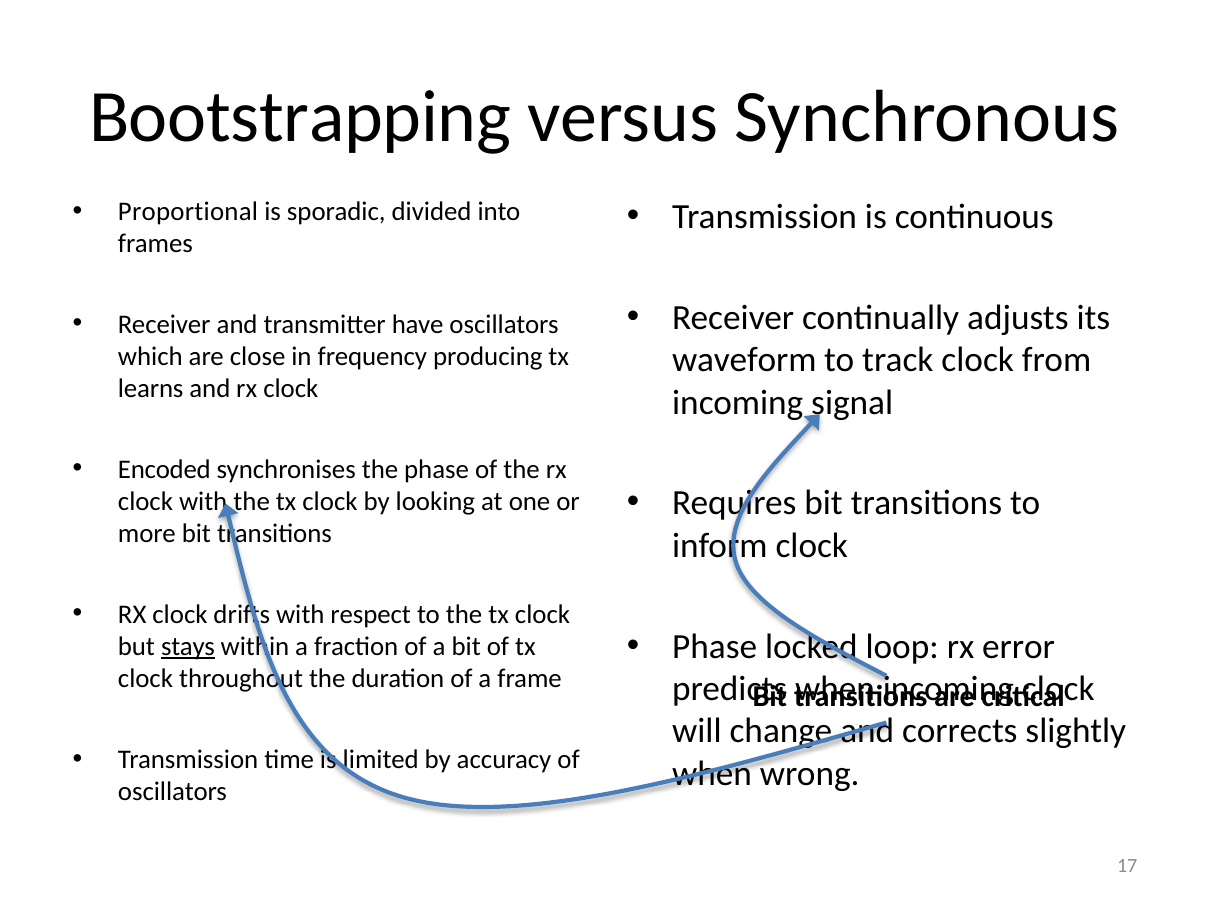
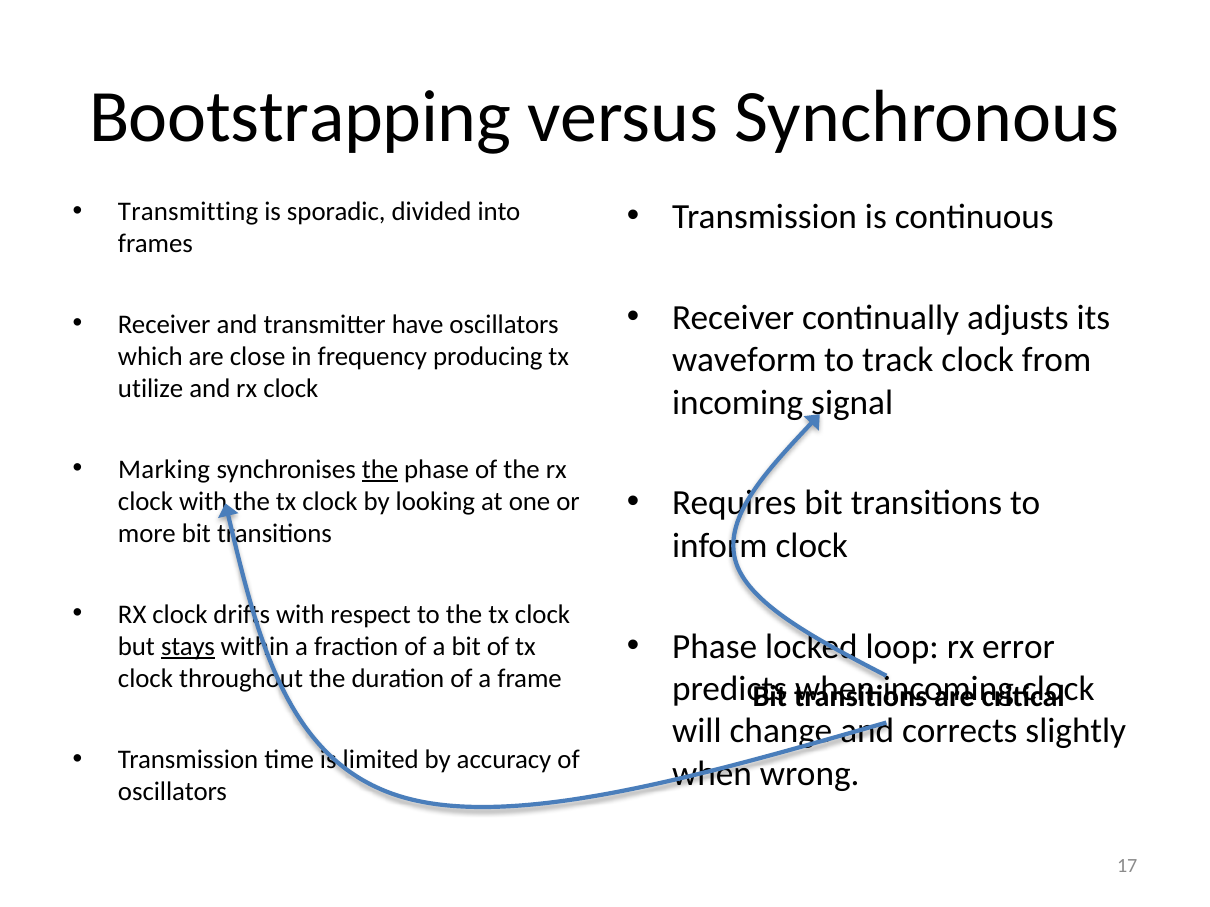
Proportional: Proportional -> Transmitting (188, 212)
learns: learns -> utilize (151, 389)
Encoded: Encoded -> Marking (164, 470)
the underline: none -> present (380, 470)
